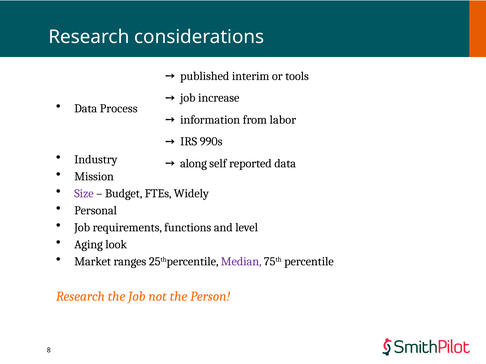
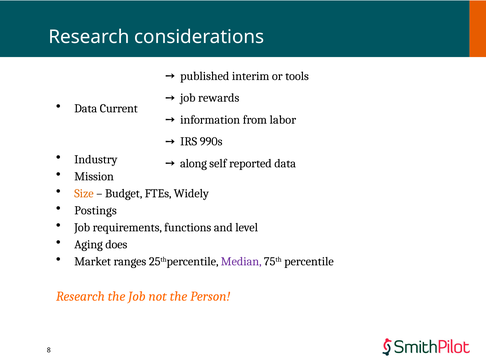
increase: increase -> rewards (219, 98)
Process: Process -> Current (119, 109)
Size colour: purple -> orange (84, 194)
Personal: Personal -> Postings (96, 211)
look: look -> does (116, 245)
